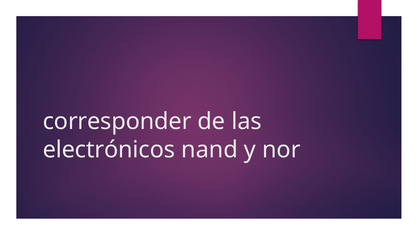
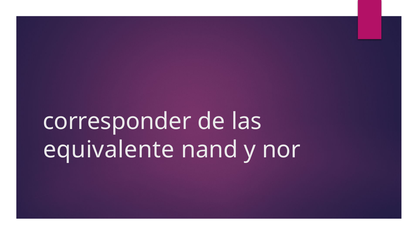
electrónicos: electrónicos -> equivalente (109, 150)
